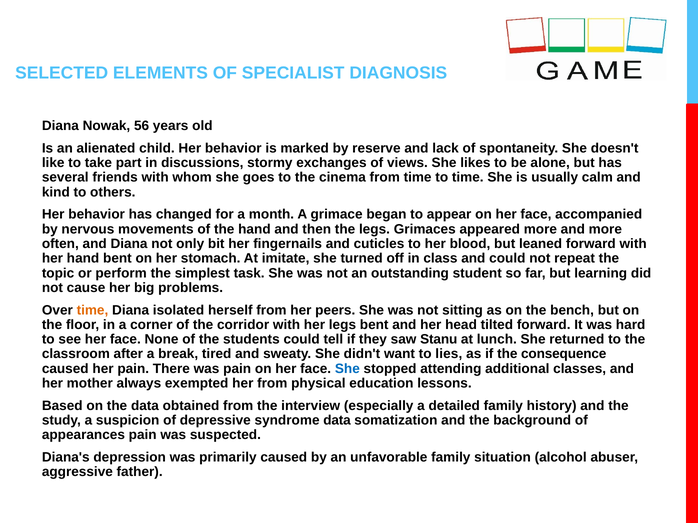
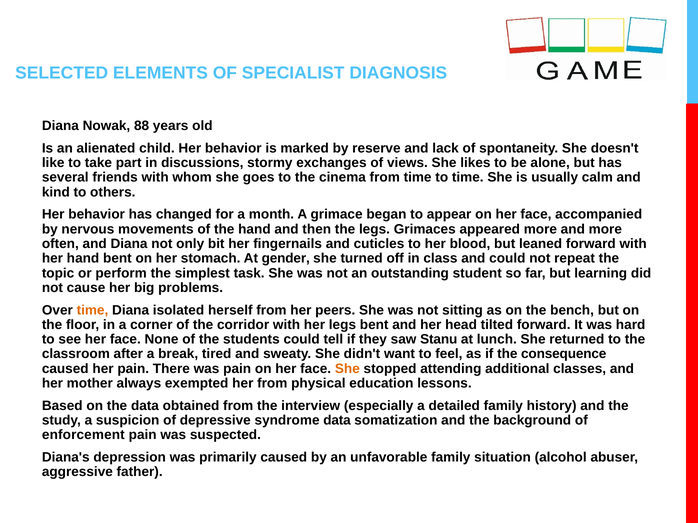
56: 56 -> 88 (142, 126)
imitate: imitate -> gender (286, 259)
lies: lies -> feel (449, 354)
She colour: blue -> orange (347, 369)
appearances: appearances -> enforcement (83, 435)
